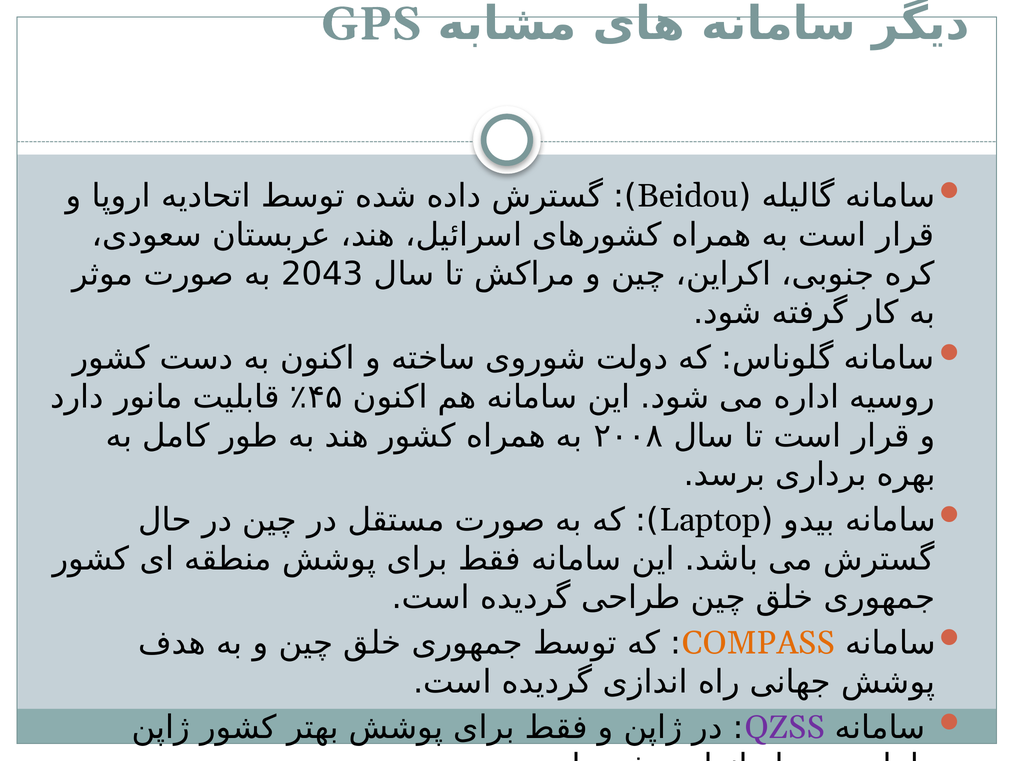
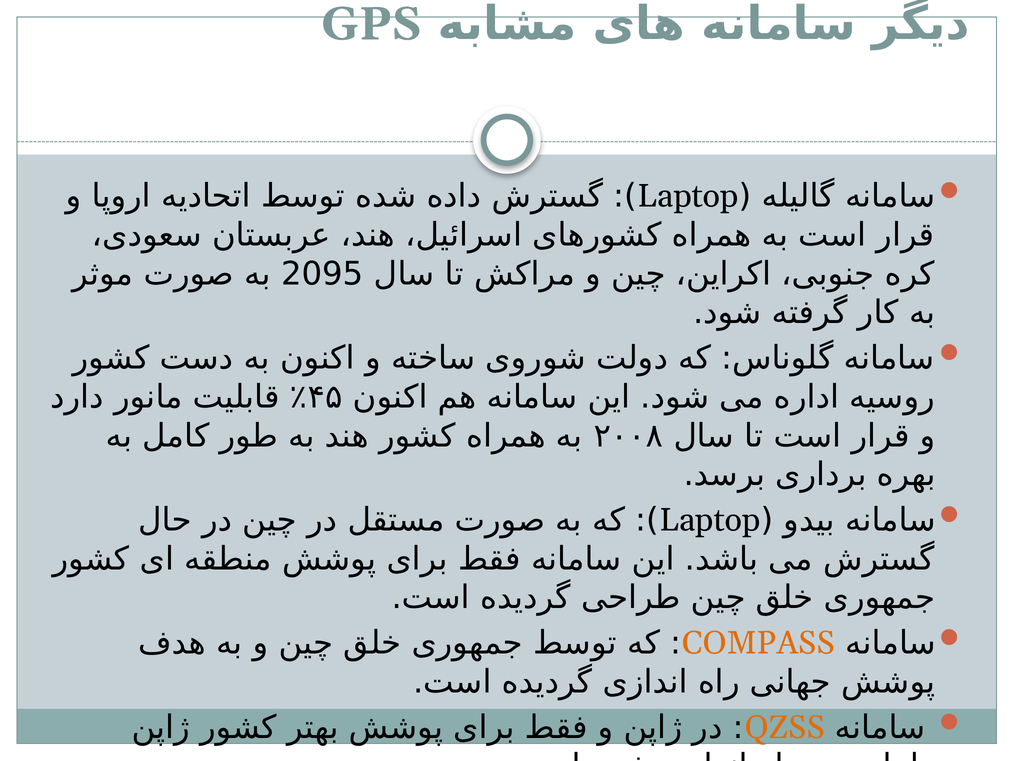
Beidou: Beidou -> Laptop (688, 196)
2043: 2043 -> 2095 (322, 274)
QZSS colour: purple -> orange (785, 727)
